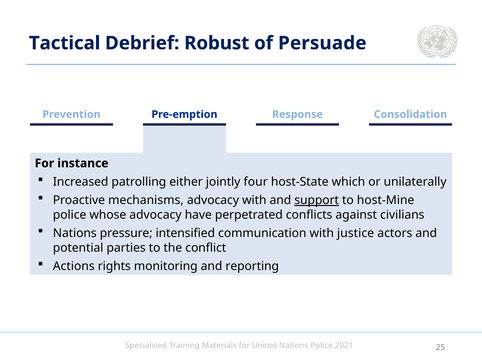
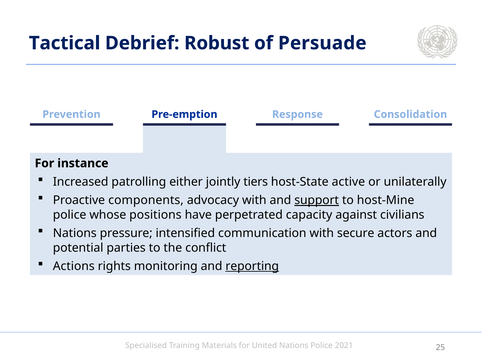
four: four -> tiers (256, 182)
which: which -> active (348, 182)
mechanisms: mechanisms -> components (146, 200)
whose advocacy: advocacy -> positions (155, 214)
conflicts: conflicts -> capacity (309, 214)
justice: justice -> secure (356, 233)
reporting underline: none -> present (252, 266)
